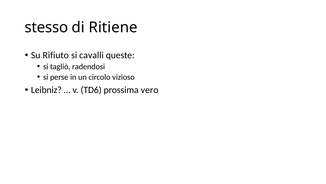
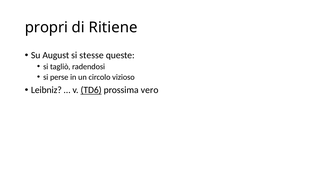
stesso: stesso -> propri (46, 27)
Rifiuto: Rifiuto -> August (56, 55)
cavalli: cavalli -> stesse (91, 55)
TD6 underline: none -> present (91, 90)
